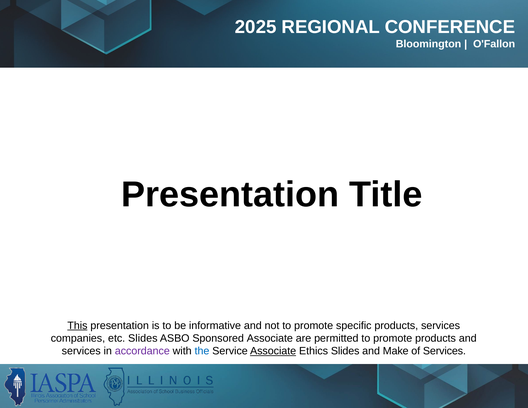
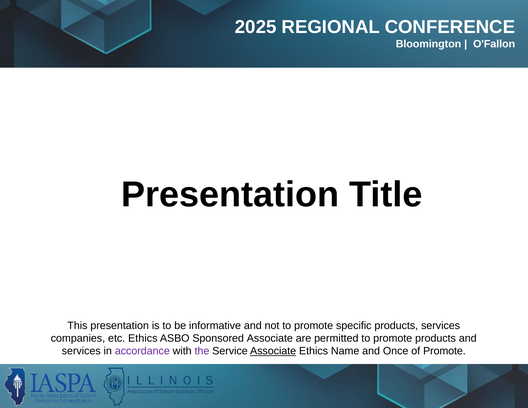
This underline: present -> none (77, 325)
etc Slides: Slides -> Ethics (143, 338)
the colour: blue -> purple (202, 351)
Ethics Slides: Slides -> Name (345, 351)
Make: Make -> Once (396, 351)
of Services: Services -> Promote (444, 351)
